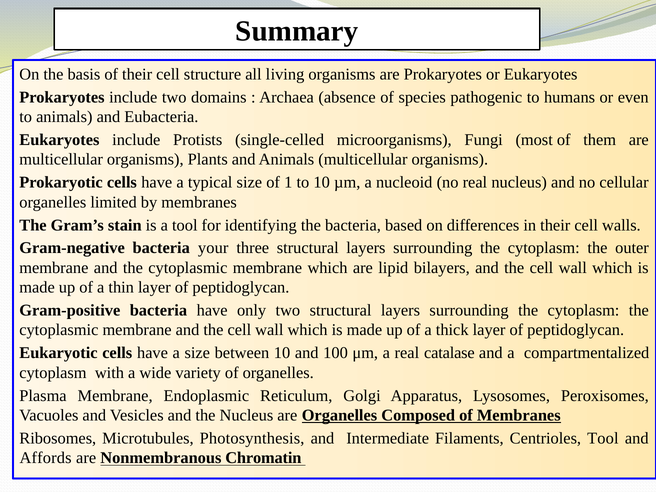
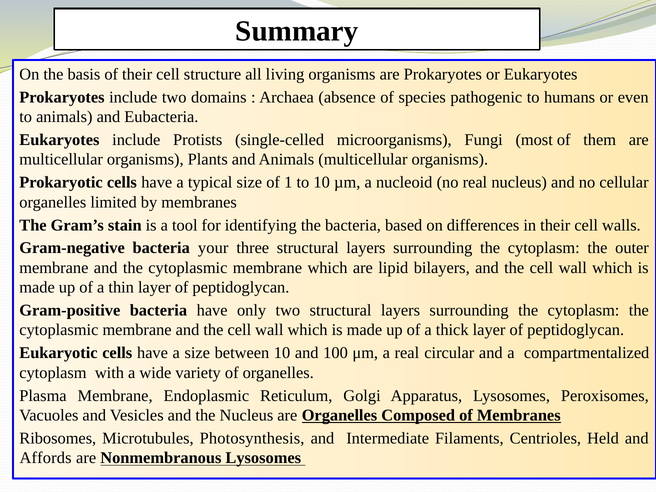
catalase: catalase -> circular (449, 353)
Centrioles Tool: Tool -> Held (603, 438)
Nonmembranous Chromatin: Chromatin -> Lysosomes (263, 458)
